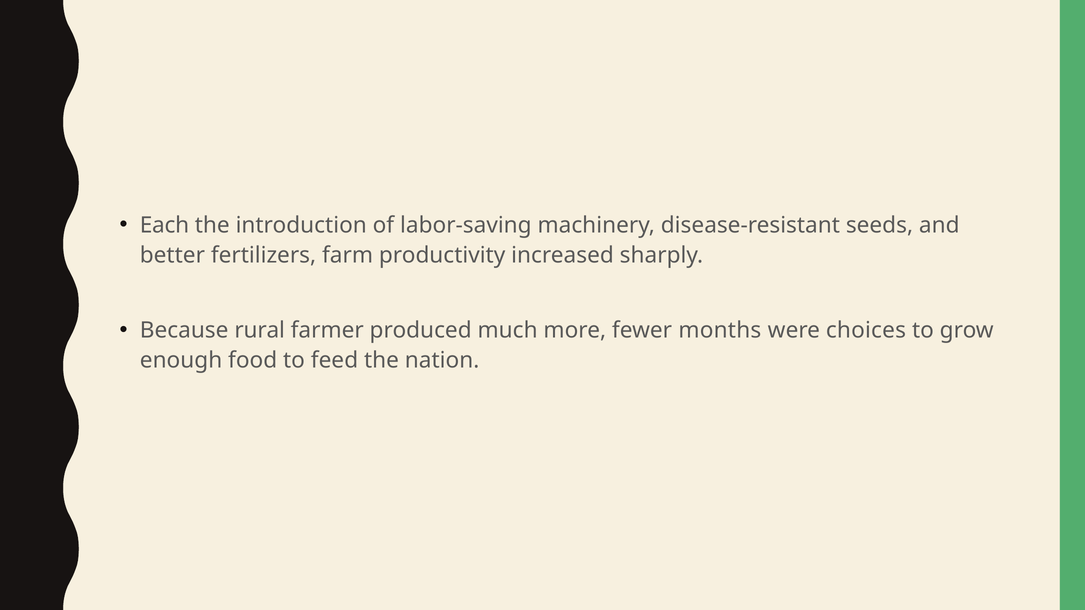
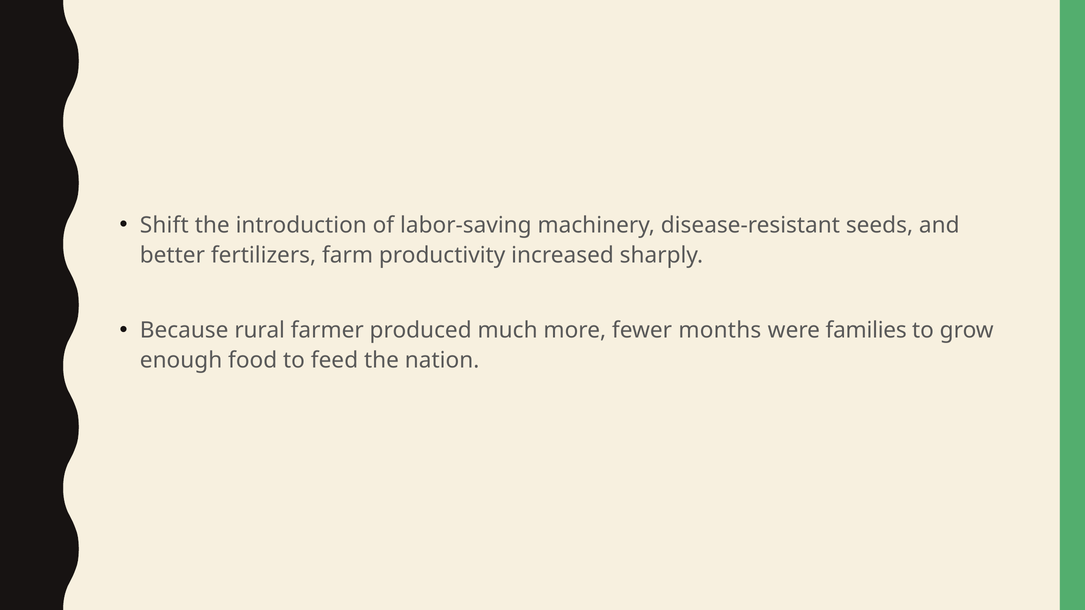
Each: Each -> Shift (164, 225)
choices: choices -> families (866, 331)
